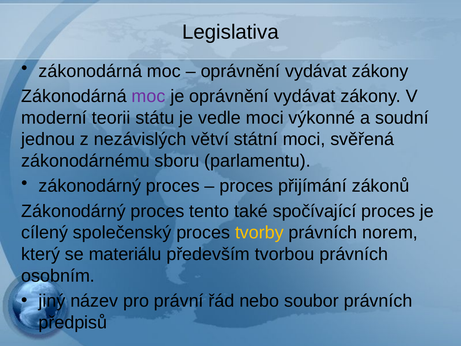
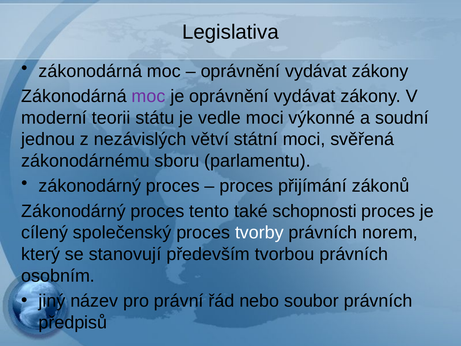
spočívající: spočívající -> schopnosti (315, 211)
tvorby colour: yellow -> white (259, 233)
materiálu: materiálu -> stanovují (125, 254)
